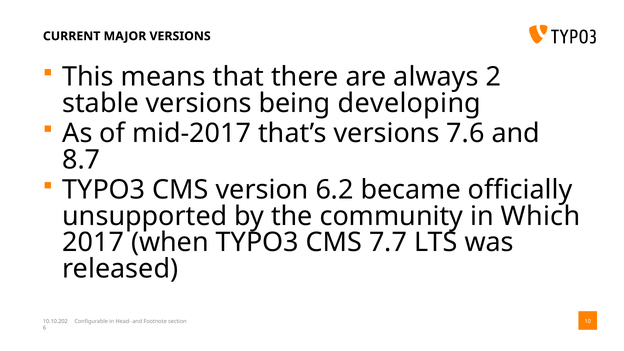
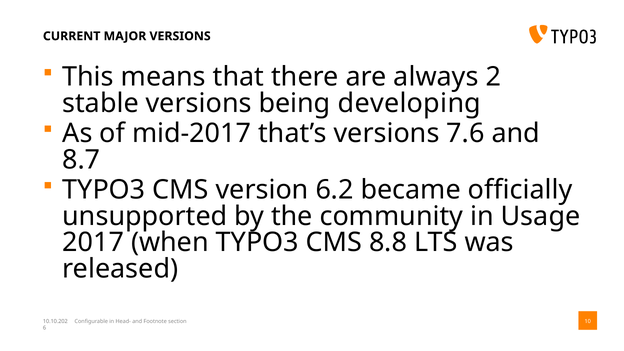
Which: Which -> Usage (541, 216)
7.7: 7.7 -> 8.8 (388, 242)
